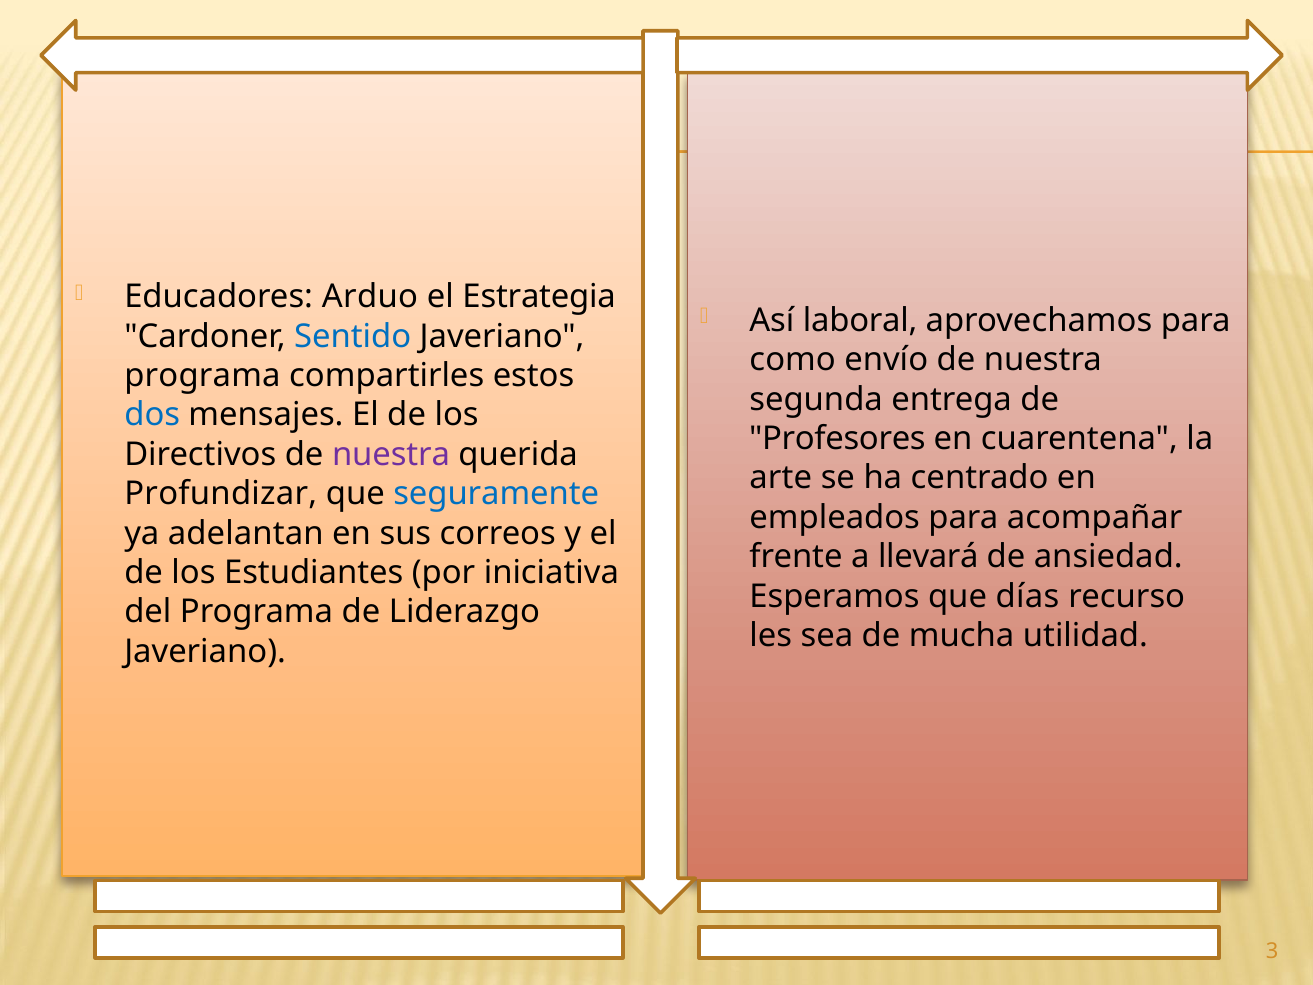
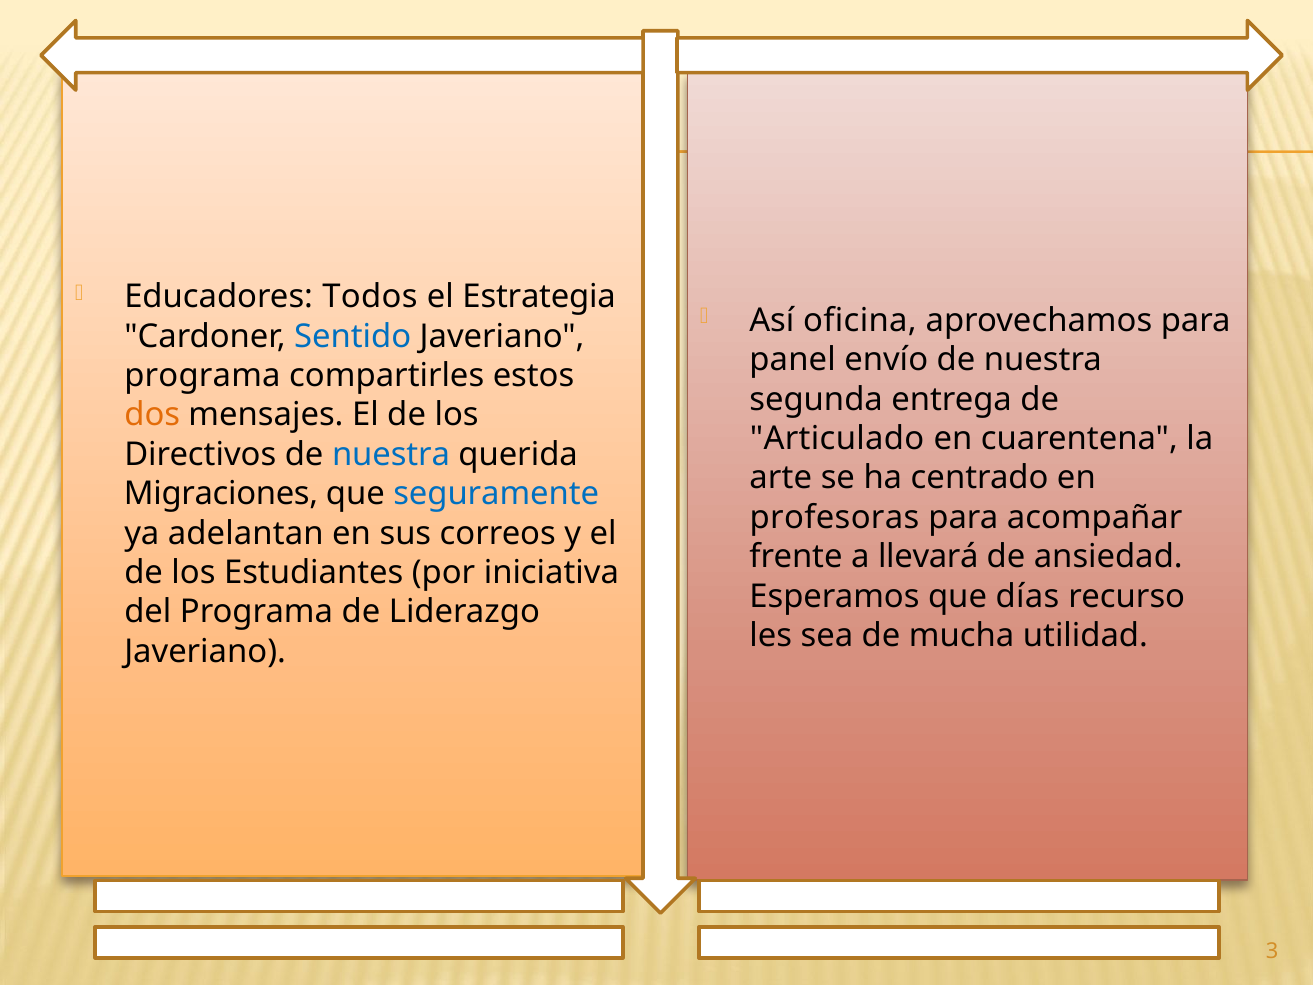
Arduo: Arduo -> Todos (370, 297)
laboral: laboral -> oficina (860, 320)
como: como -> panel (793, 360)
dos colour: blue -> orange (152, 415)
Profesores: Profesores -> Articulado (837, 439)
nuestra colour: purple -> blue (391, 454)
Profundizar: Profundizar -> Migraciones (221, 494)
empleados: empleados -> profesoras (835, 517)
